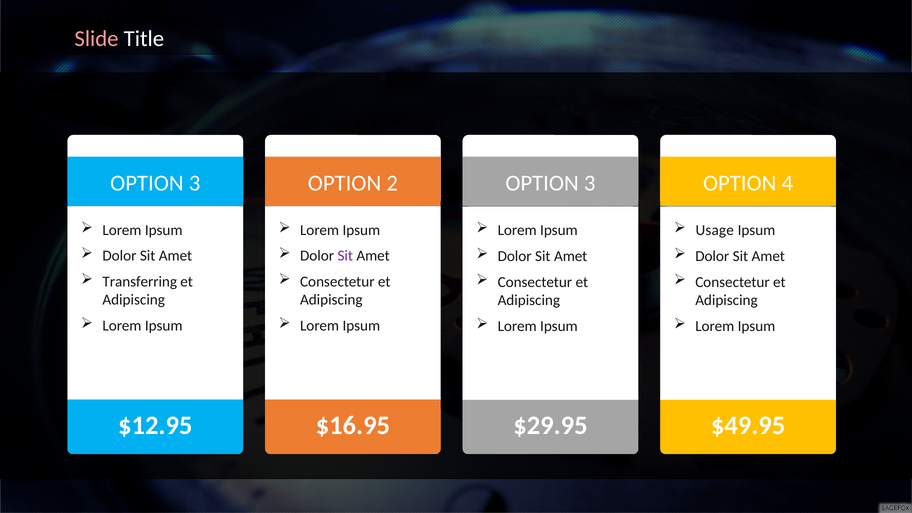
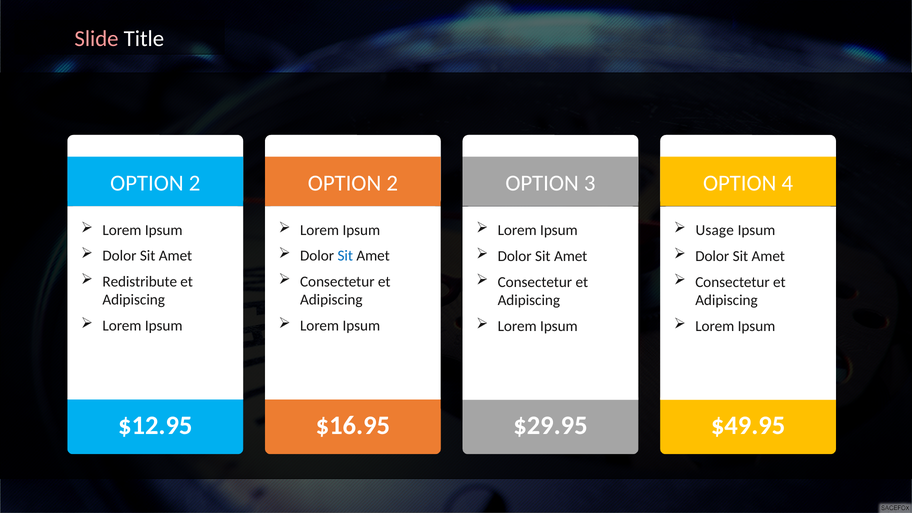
3: 3 -> 2 (195, 183)
Sit colour: purple -> blue (345, 256)
Transferring: Transferring -> Redistribute (140, 282)
